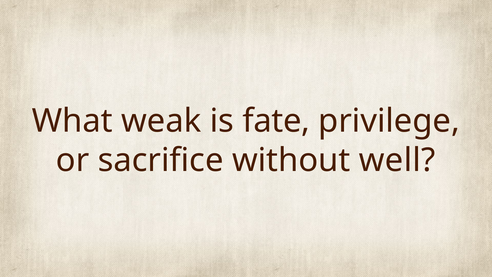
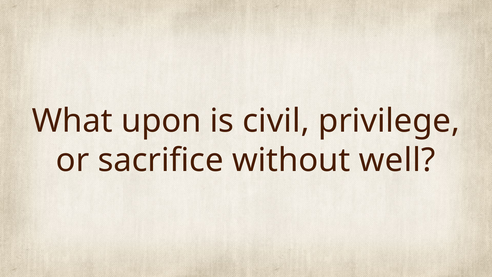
weak: weak -> upon (161, 121)
fate: fate -> civil (276, 121)
